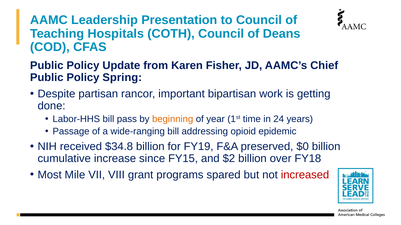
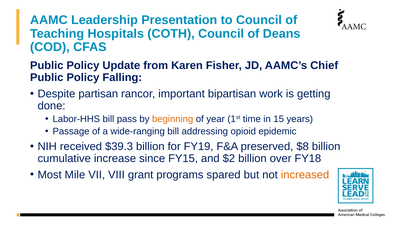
Spring: Spring -> Falling (122, 78)
24: 24 -> 15 (279, 119)
$34.8: $34.8 -> $39.3 (119, 147)
$0: $0 -> $8 (303, 147)
increased colour: red -> orange (305, 175)
